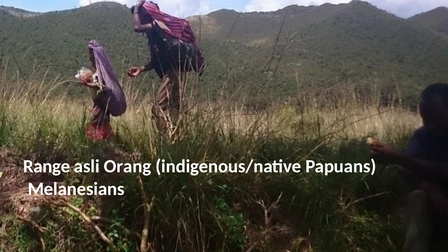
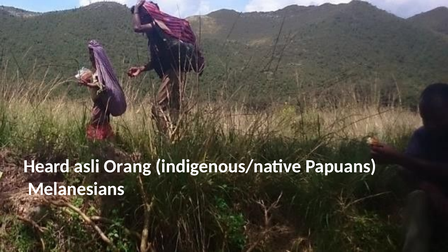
Range: Range -> Heard (47, 166)
